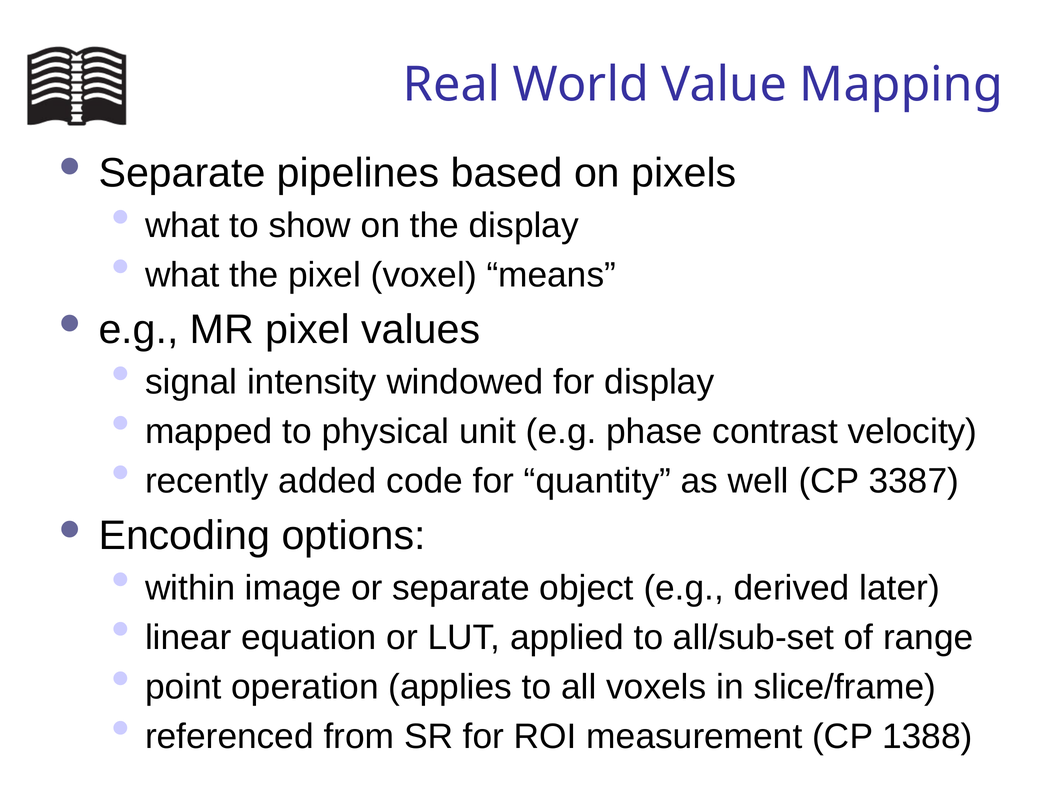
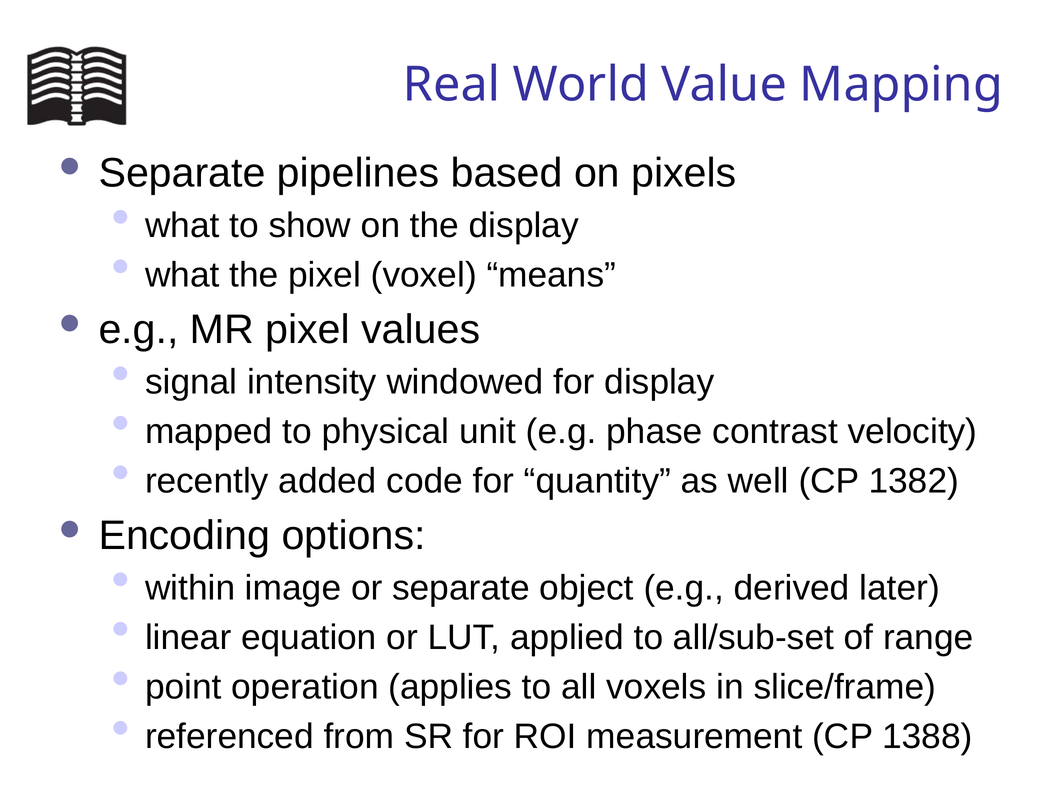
3387: 3387 -> 1382 (914, 481)
